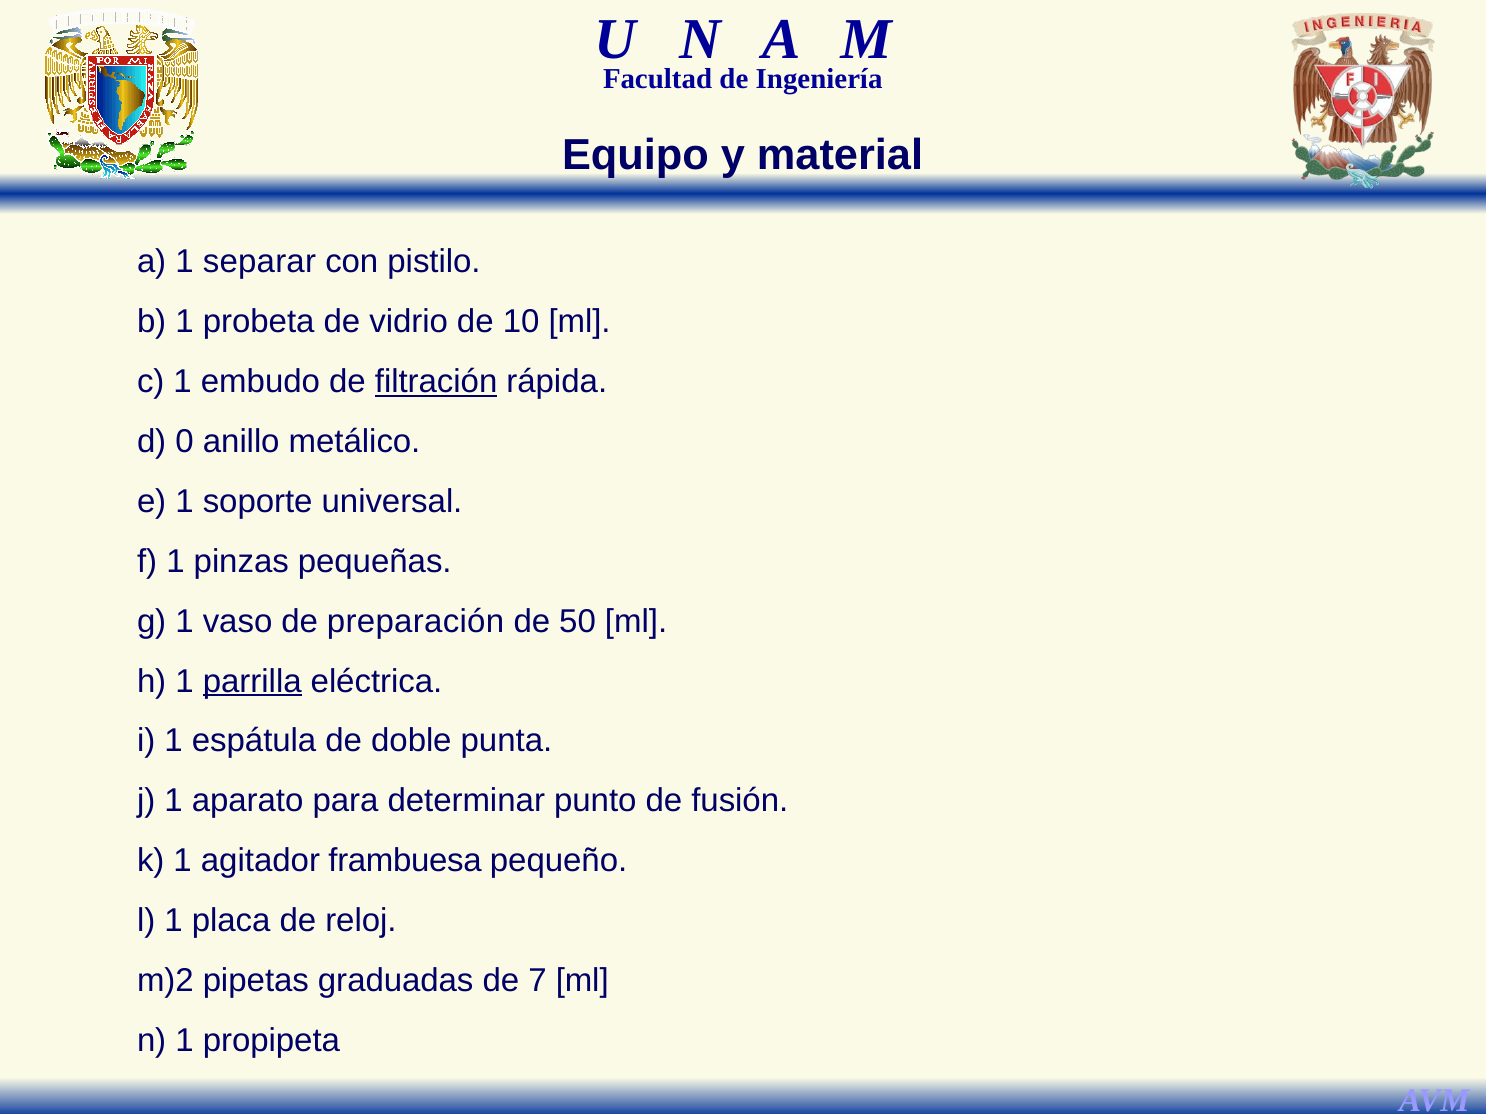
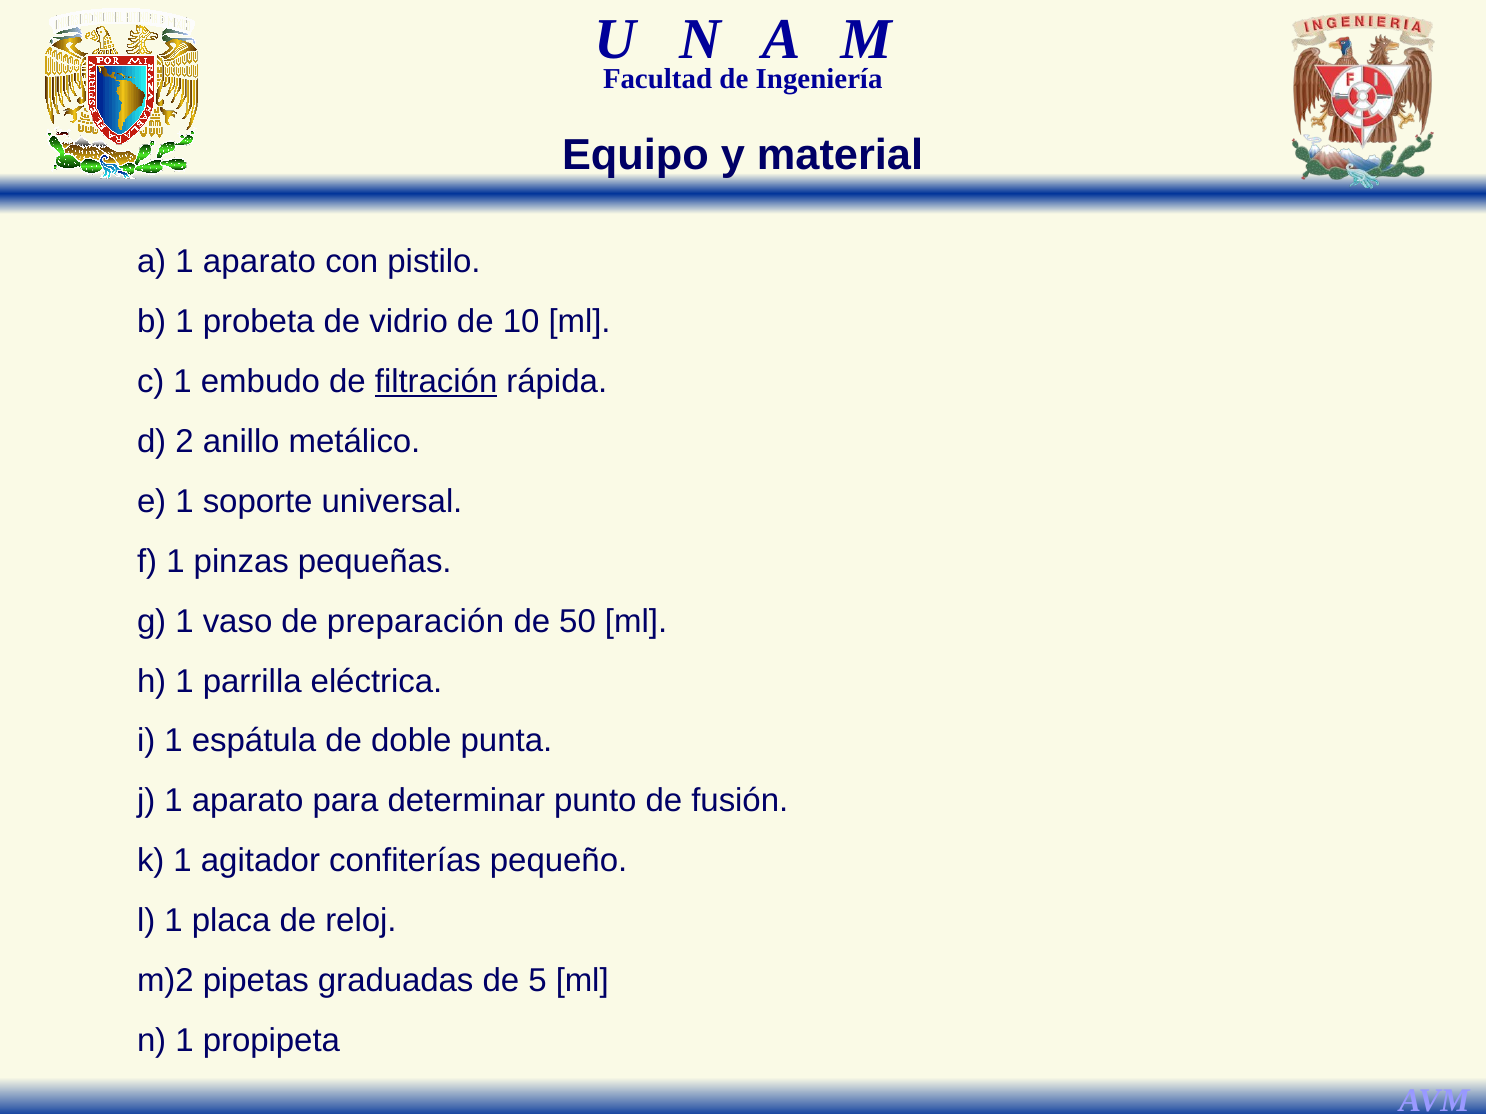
a 1 separar: separar -> aparato (259, 262)
0: 0 -> 2 (185, 442)
parrilla underline: present -> none (252, 681)
frambuesa: frambuesa -> confiterías (405, 861)
7: 7 -> 5 (538, 981)
